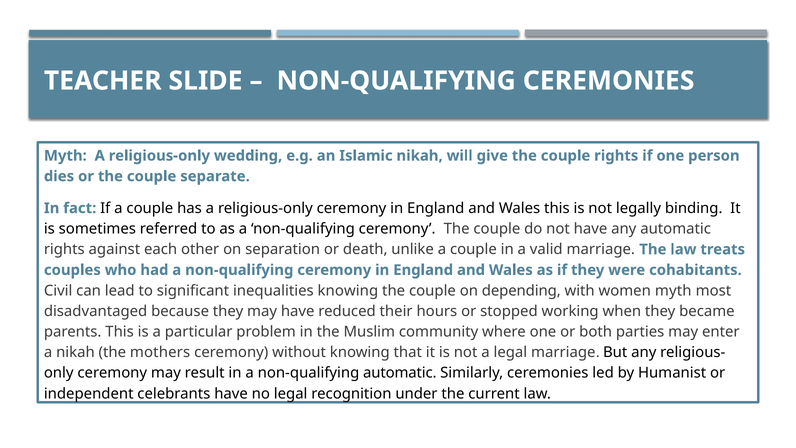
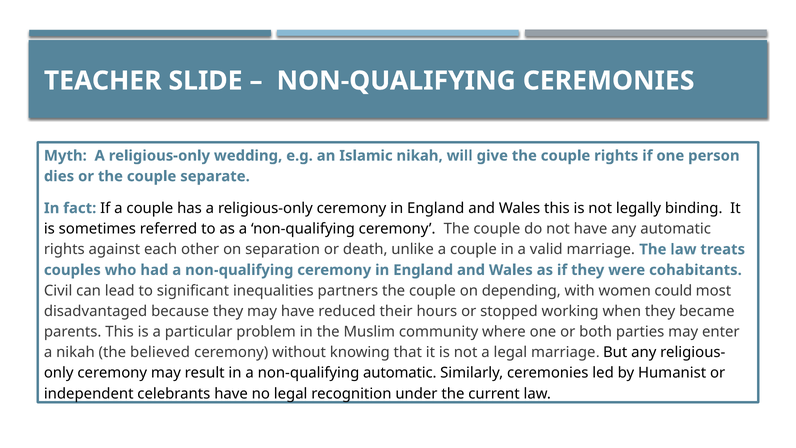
inequalities knowing: knowing -> partners (348, 290)
women myth: myth -> could (673, 290)
mothers: mothers -> believed (160, 352)
